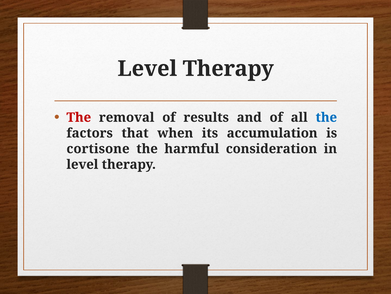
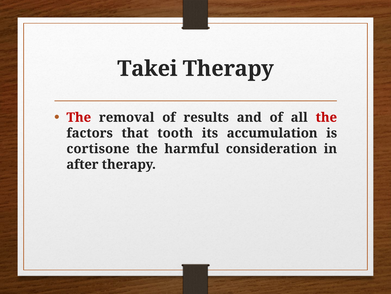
Level: Level -> Takei (147, 69)
the colour: blue -> red (326, 117)
when: when -> tooth (175, 133)
level: level -> after (82, 164)
